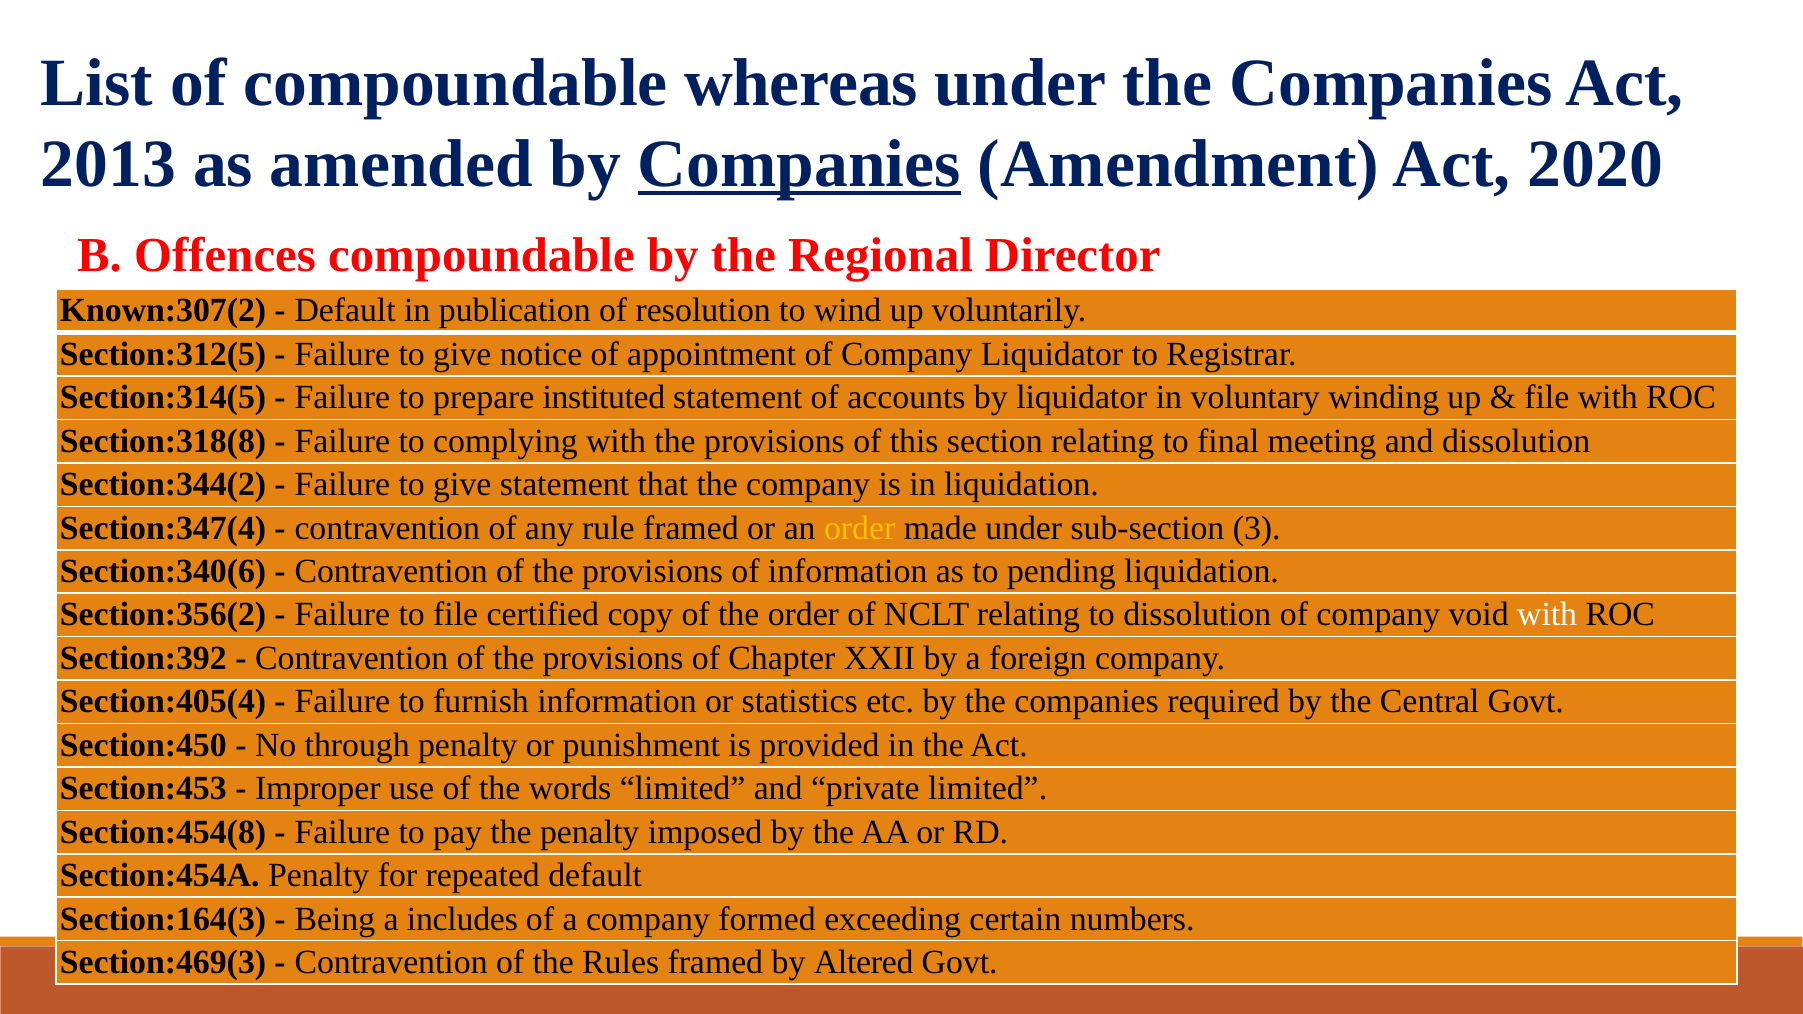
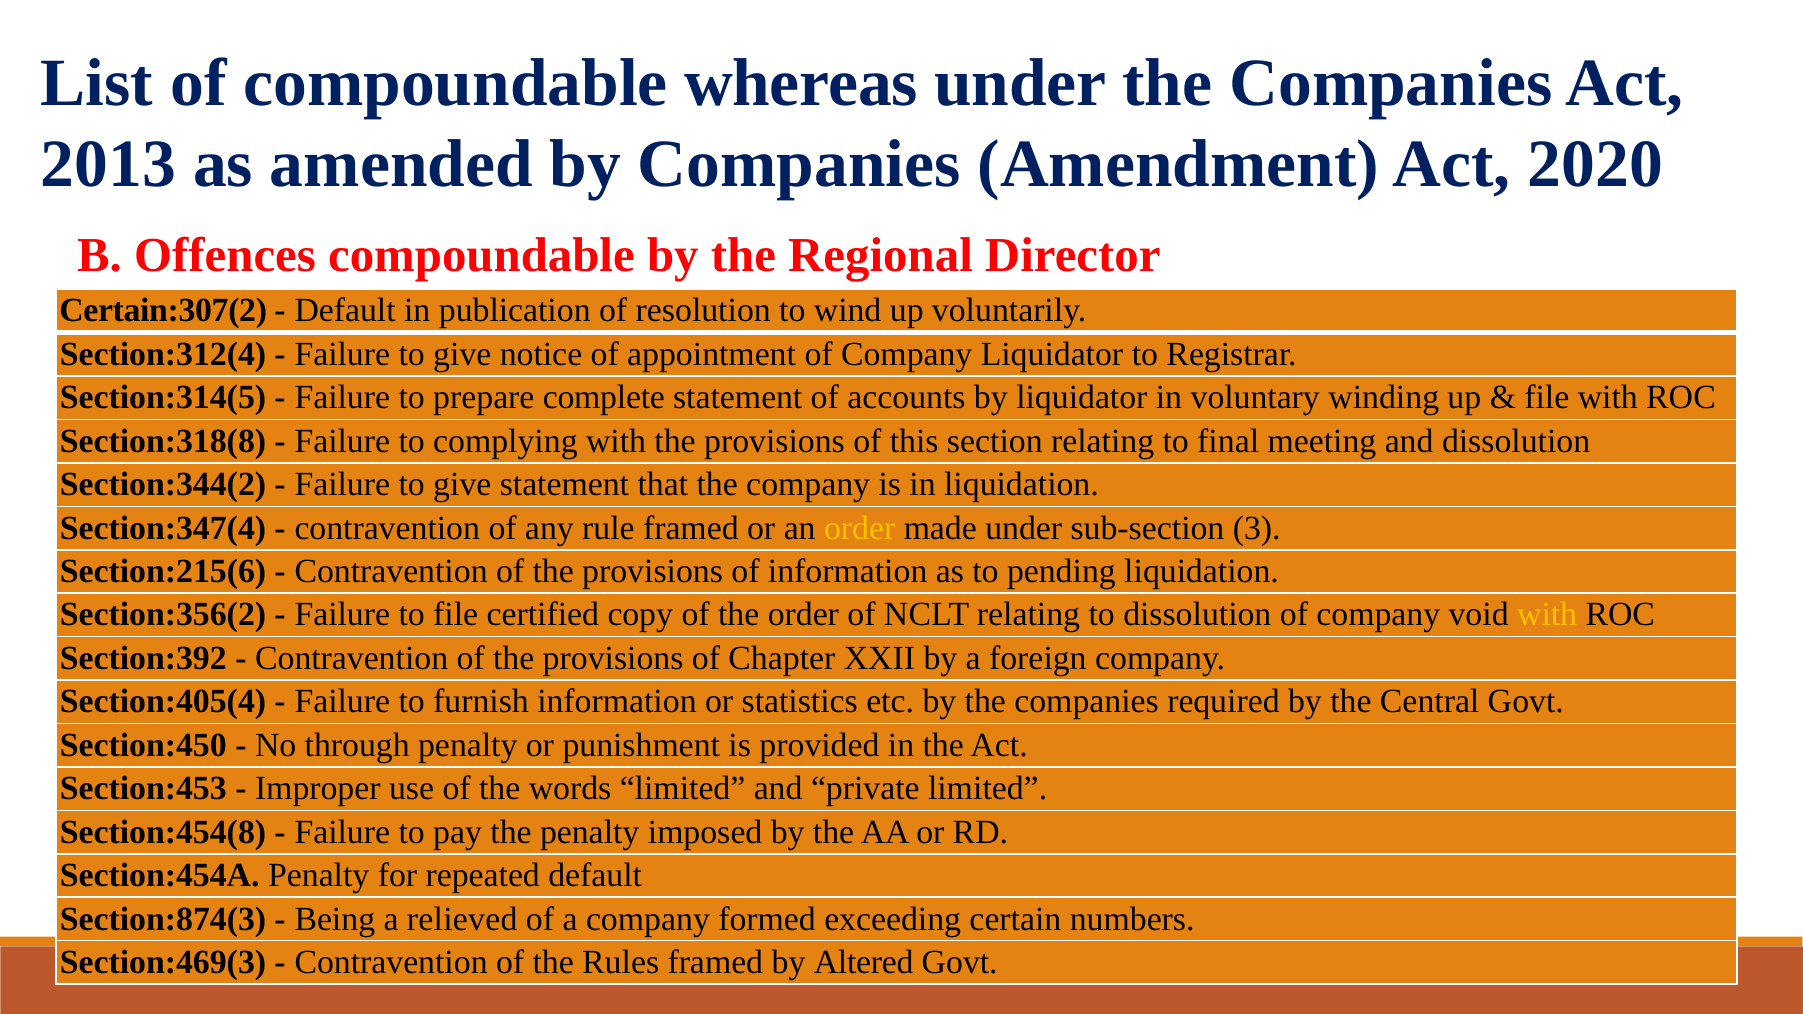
Companies underline: present -> none (799, 164)
Known:307(2: Known:307(2 -> Certain:307(2 (163, 311)
Section:312(5: Section:312(5 -> Section:312(4 (163, 354)
instituted: instituted -> complete (604, 398)
Section:340(6: Section:340(6 -> Section:215(6 (163, 571)
with colour: white -> yellow (1547, 615)
Section:164(3: Section:164(3 -> Section:874(3 (163, 919)
includes: includes -> relieved (462, 919)
